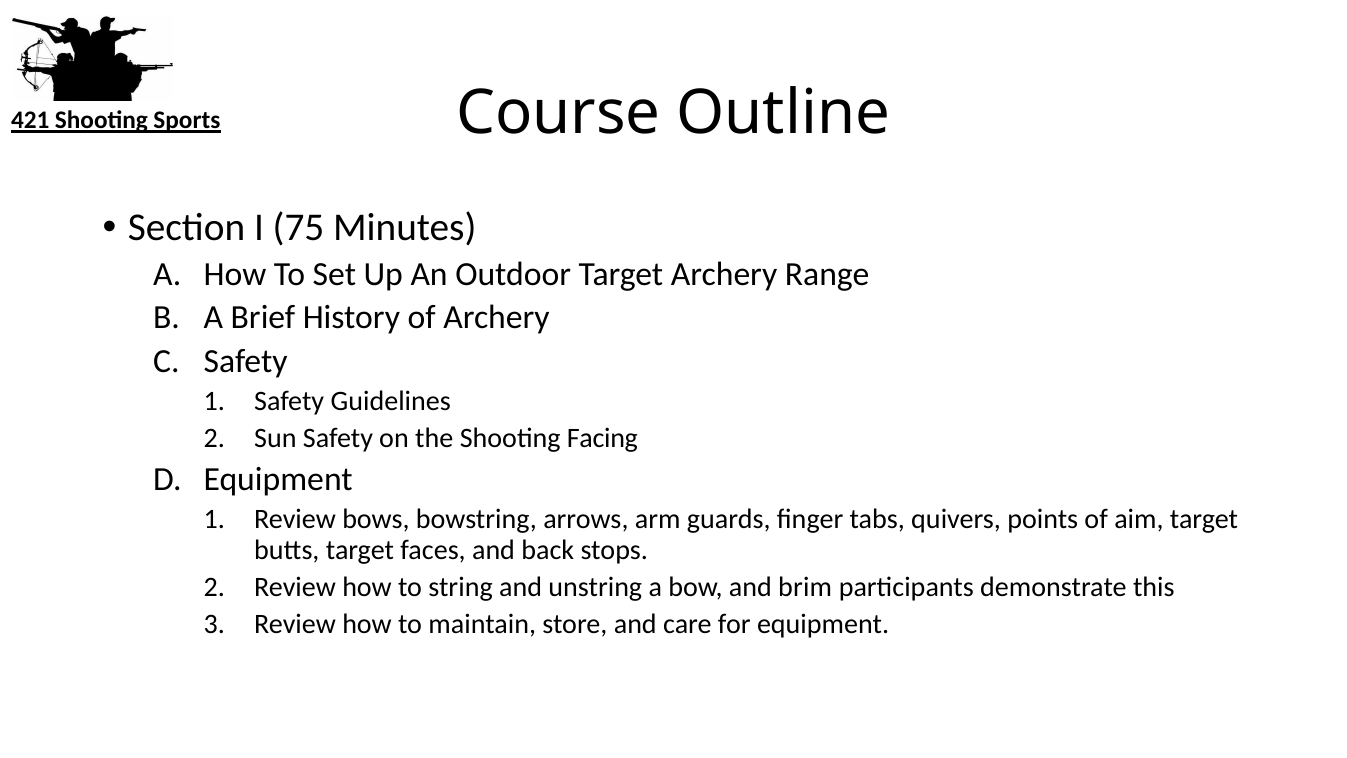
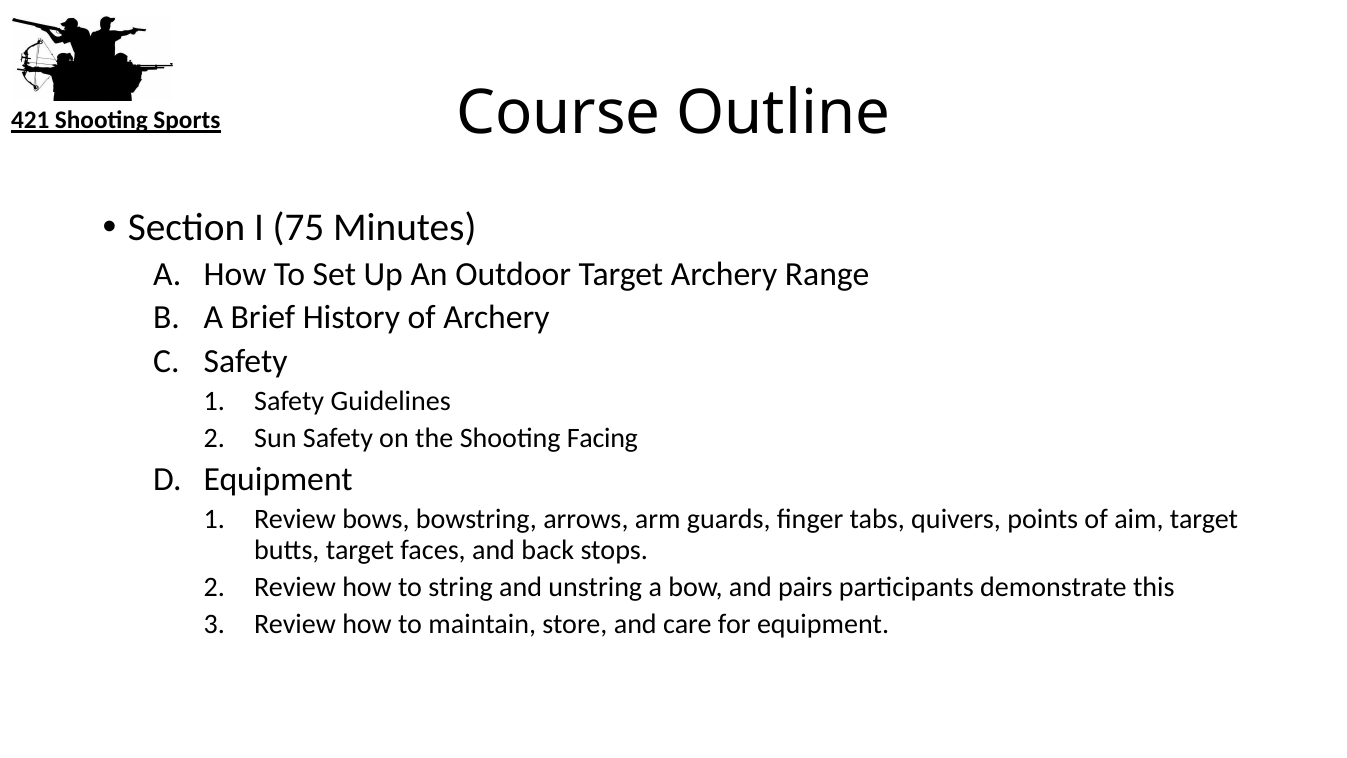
brim: brim -> pairs (805, 587)
